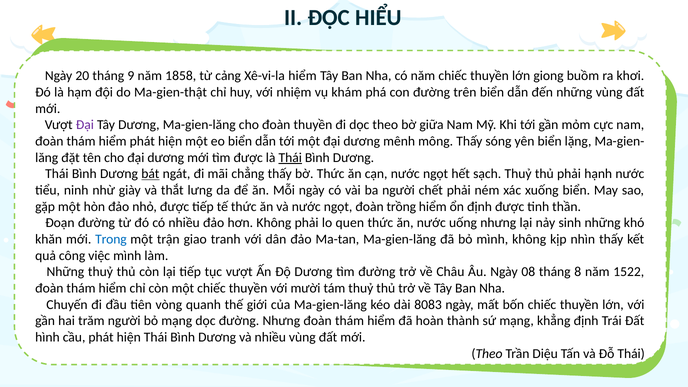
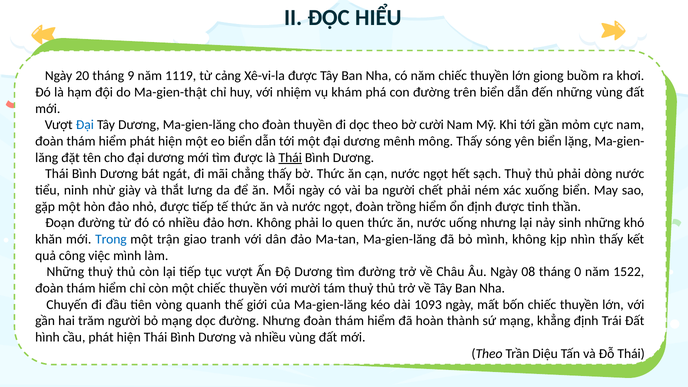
1858: 1858 -> 1119 (181, 76)
Xê-vi-la hiểm: hiểm -> được (303, 76)
Đại colour: purple -> blue (85, 125)
giữa: giữa -> cười (432, 125)
bát underline: present -> none (150, 174)
hạnh: hạnh -> dòng (598, 174)
8: 8 -> 0 (578, 272)
8083: 8083 -> 1093 (428, 305)
